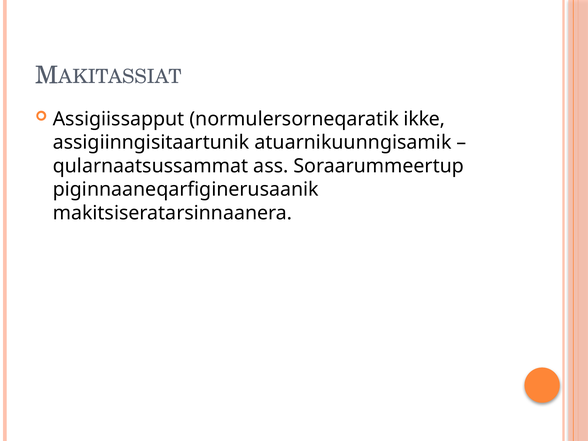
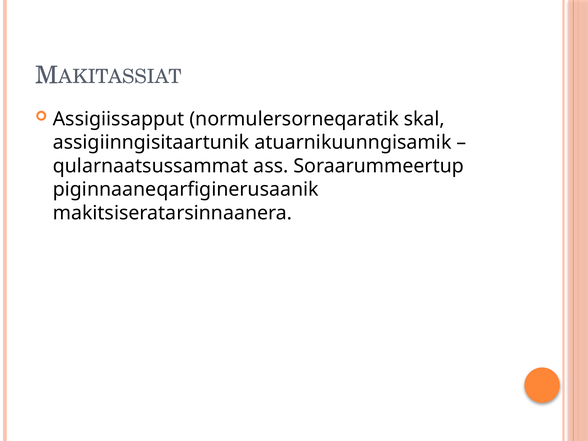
ikke: ikke -> skal (424, 119)
